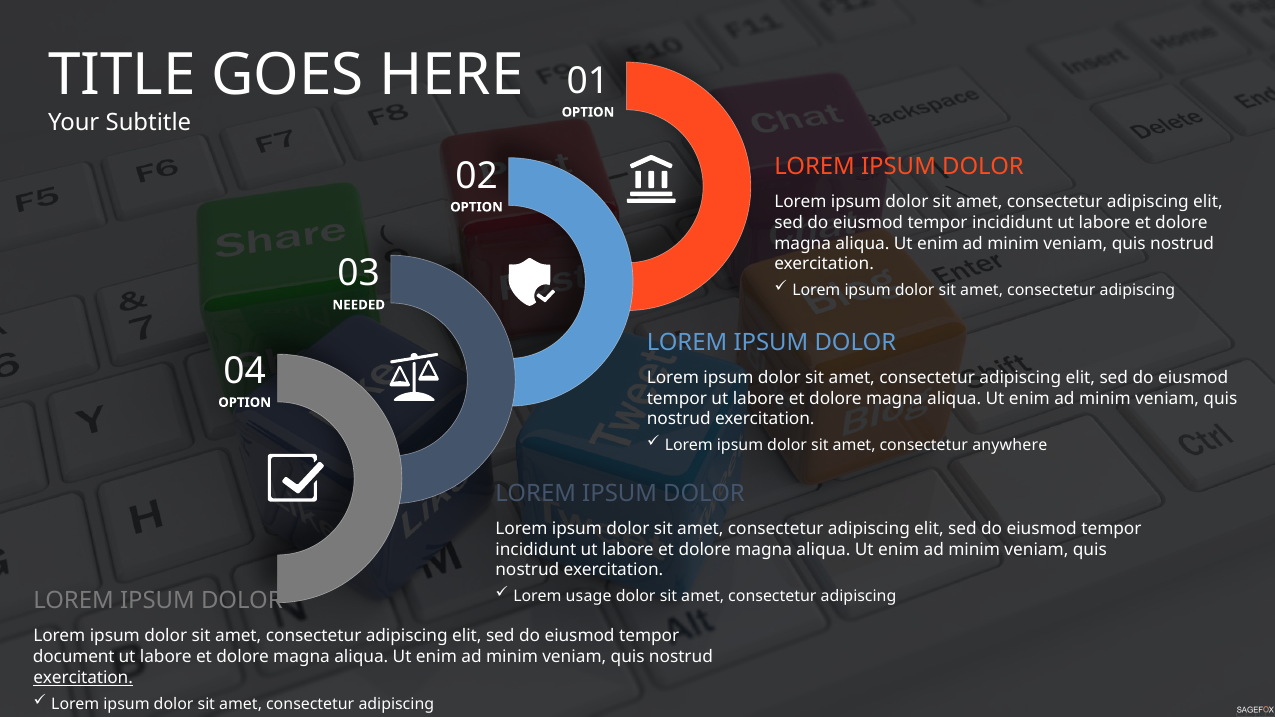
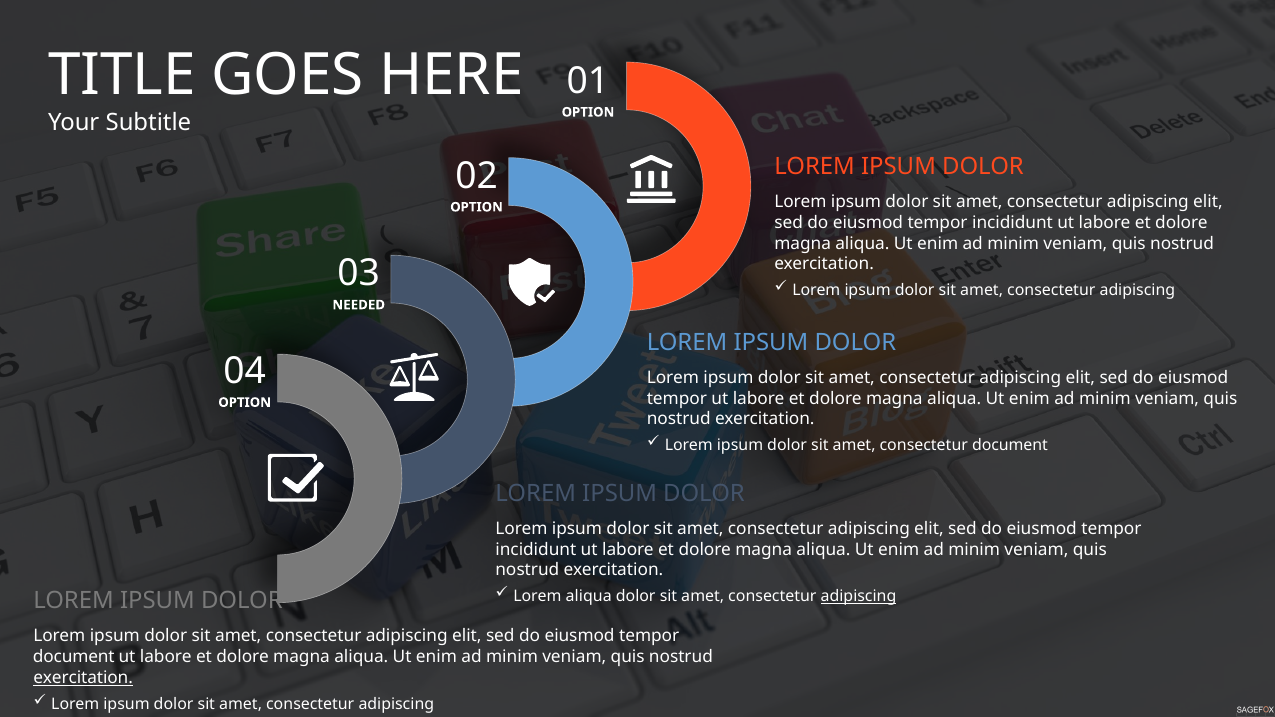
consectetur anywhere: anywhere -> document (1010, 445)
Lorem usage: usage -> aliqua (589, 596)
adipiscing underline: none -> present (859, 596)
